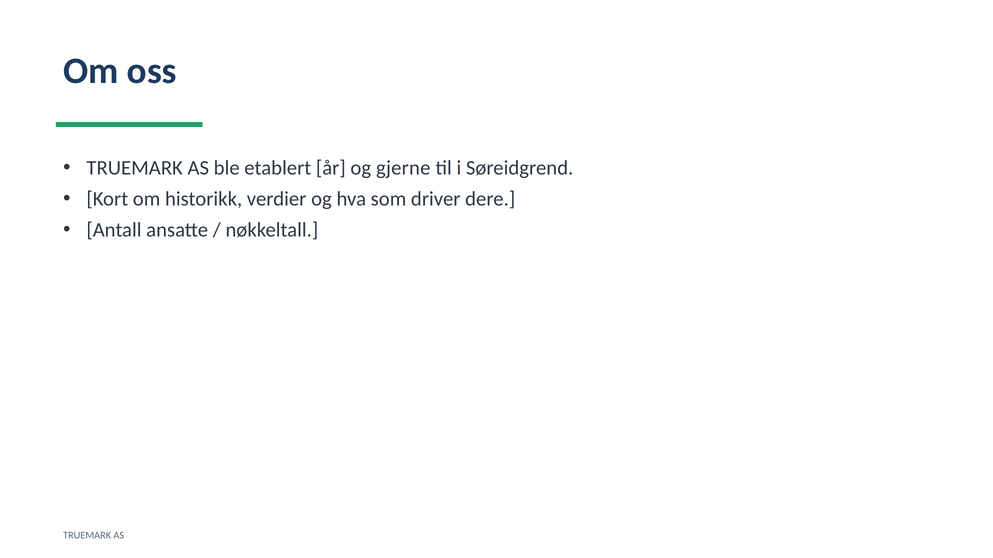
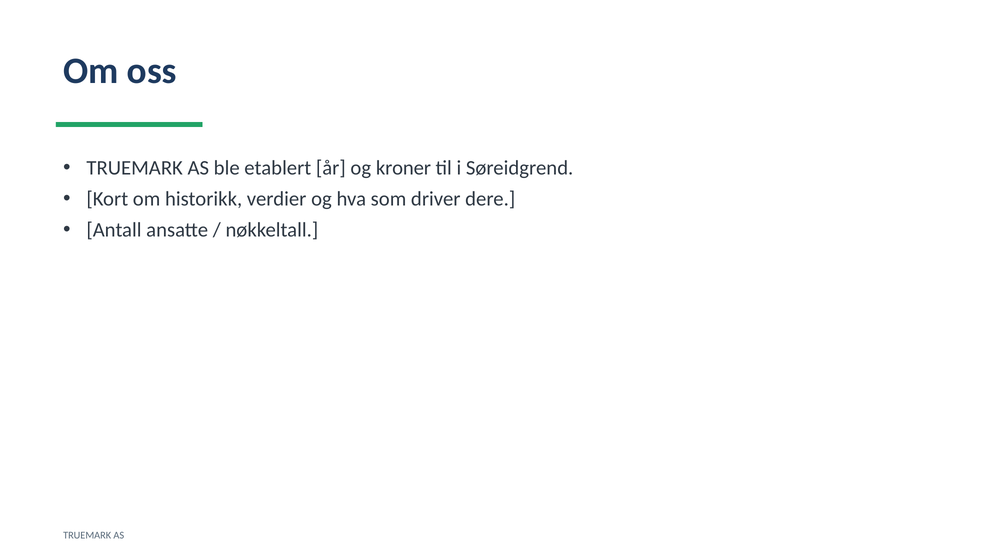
gjerne: gjerne -> kroner (403, 168)
